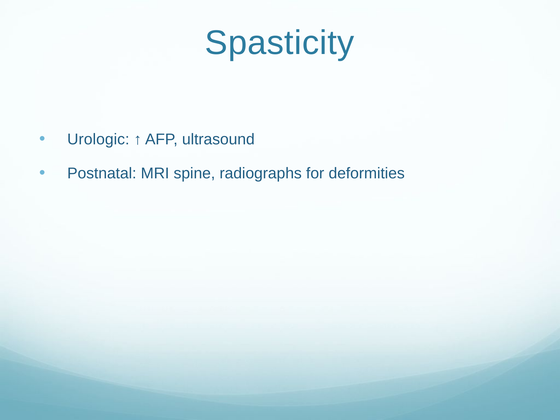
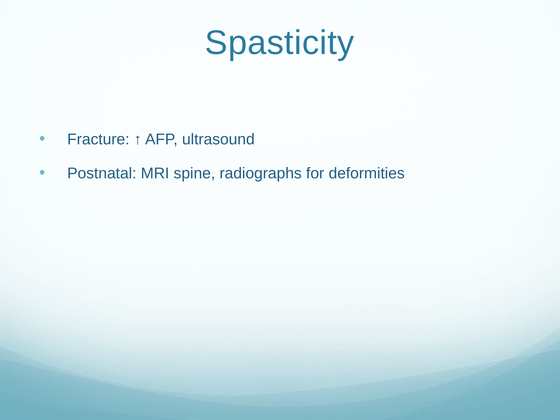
Urologic: Urologic -> Fracture (98, 139)
